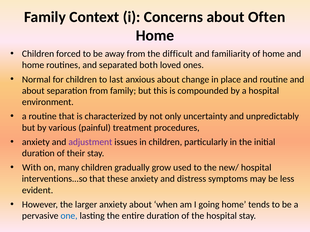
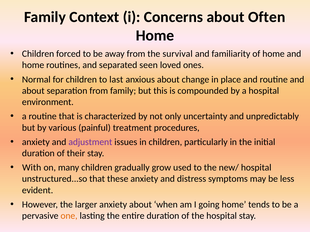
difficult: difficult -> survival (178, 54)
both: both -> seen (149, 65)
interventions...so: interventions...so -> unstructured...so (55, 179)
one colour: blue -> orange (69, 216)
